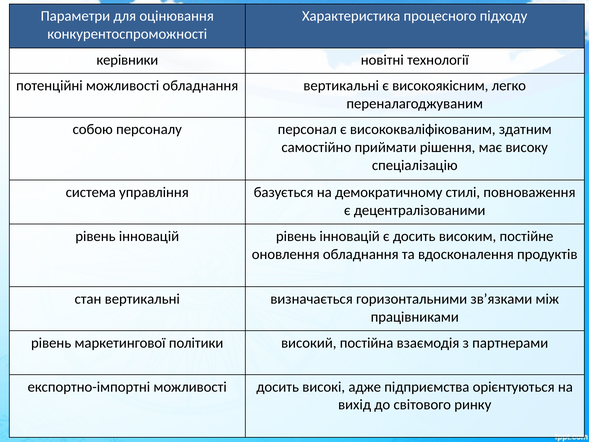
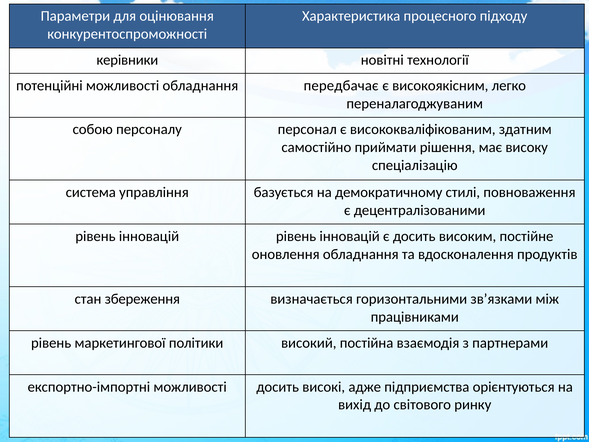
обладнання вертикальні: вертикальні -> передбачає (341, 85)
стан вертикальні: вертикальні -> збереження (142, 299)
